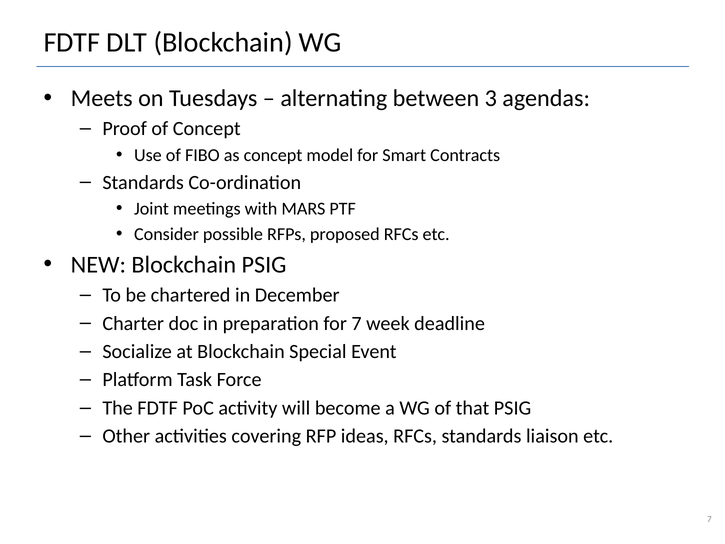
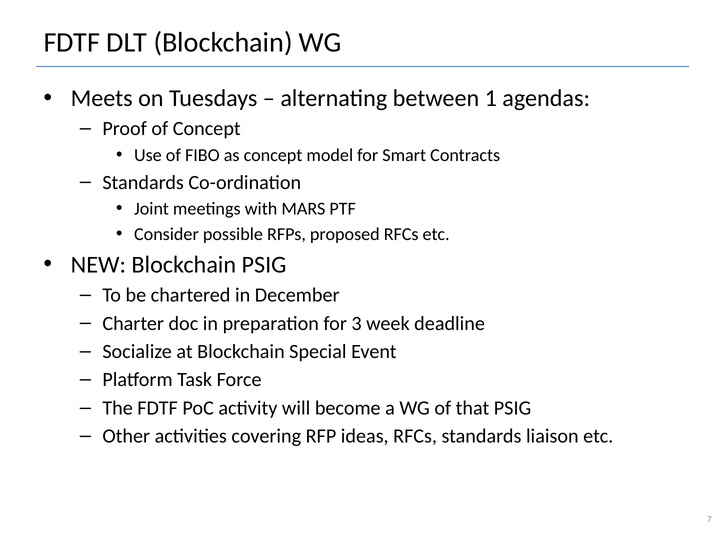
3: 3 -> 1 (491, 98)
for 7: 7 -> 3 (357, 323)
